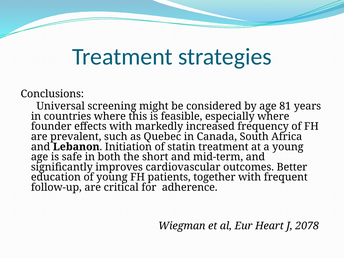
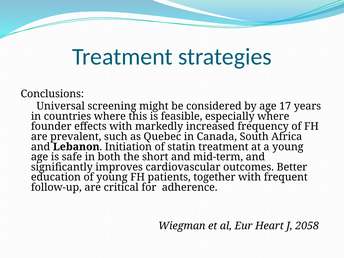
81: 81 -> 17 (285, 106)
2078: 2078 -> 2058 (307, 226)
